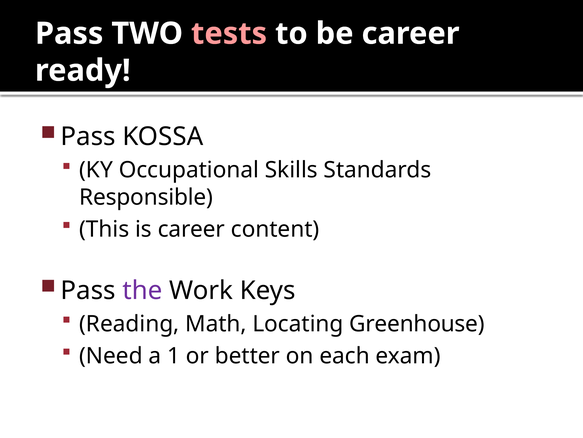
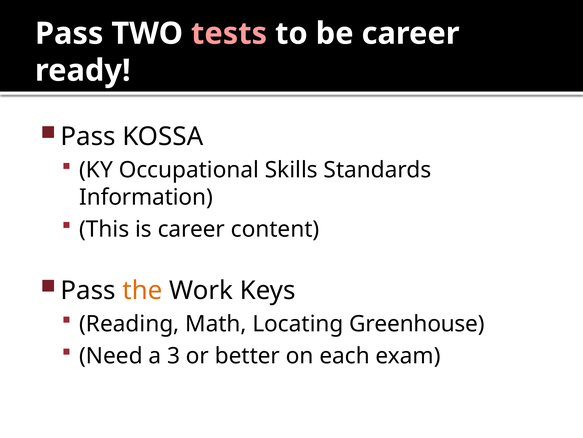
Responsible: Responsible -> Information (146, 197)
the colour: purple -> orange (142, 290)
1: 1 -> 3 (174, 355)
